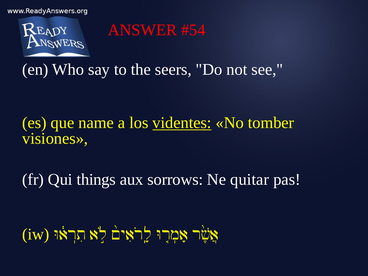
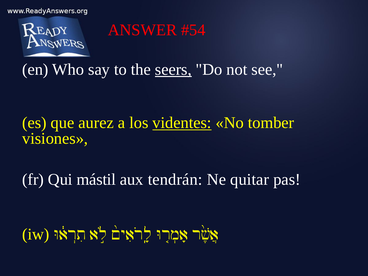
seers underline: none -> present (173, 69)
name: name -> aurez (96, 123)
things: things -> mástil (96, 180)
sorrows: sorrows -> tendrán (175, 180)
